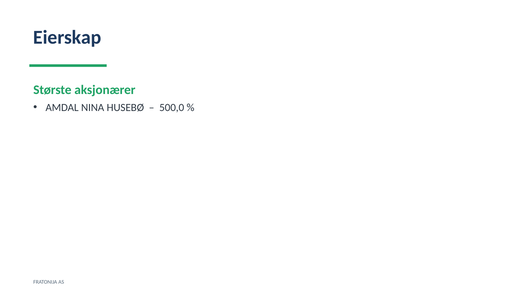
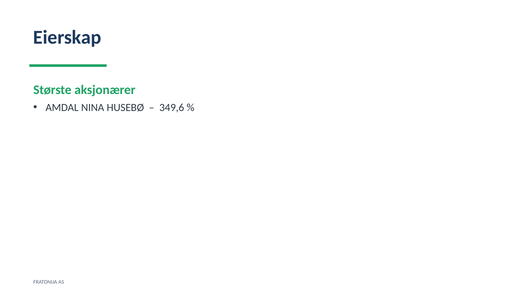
500,0: 500,0 -> 349,6 (172, 108)
